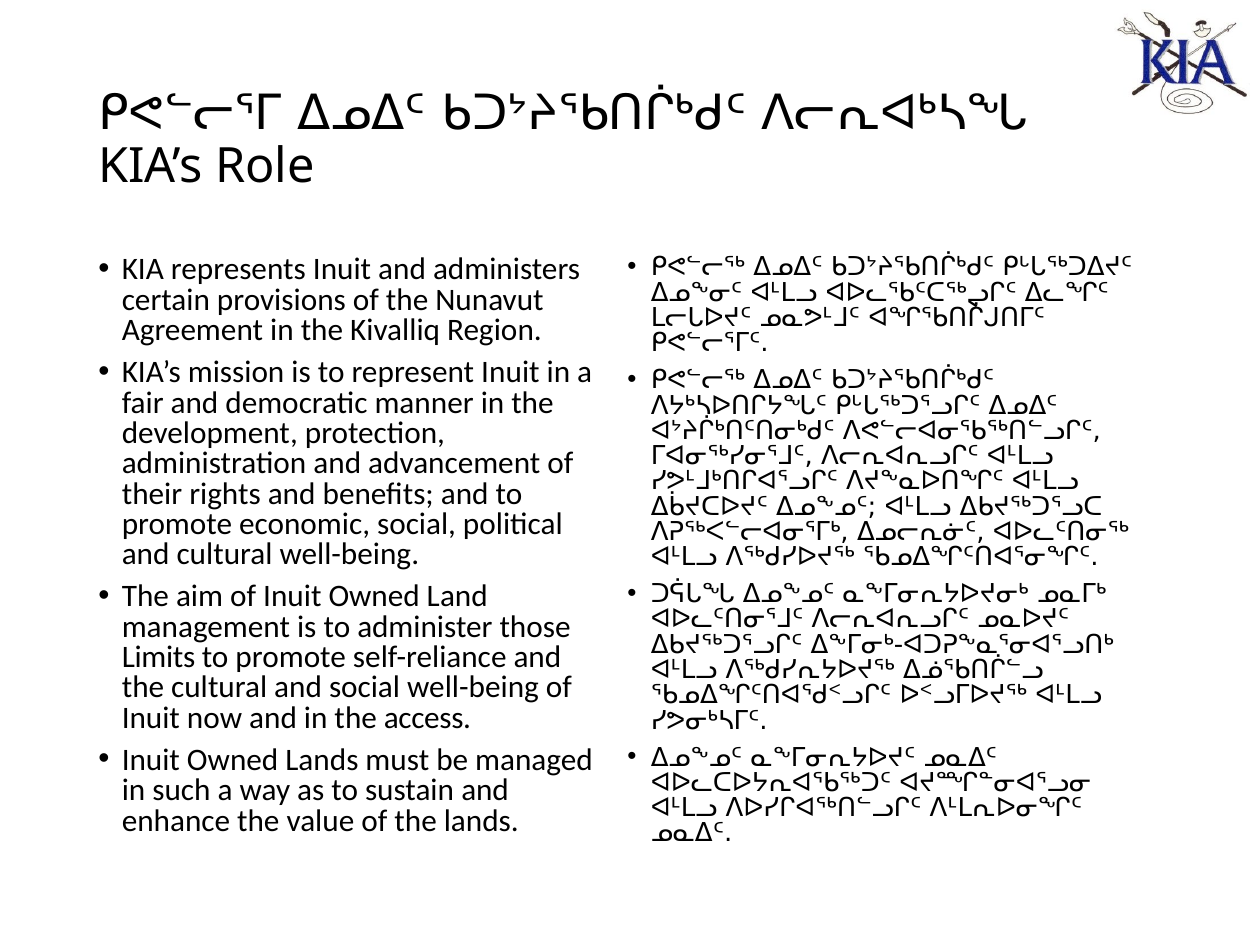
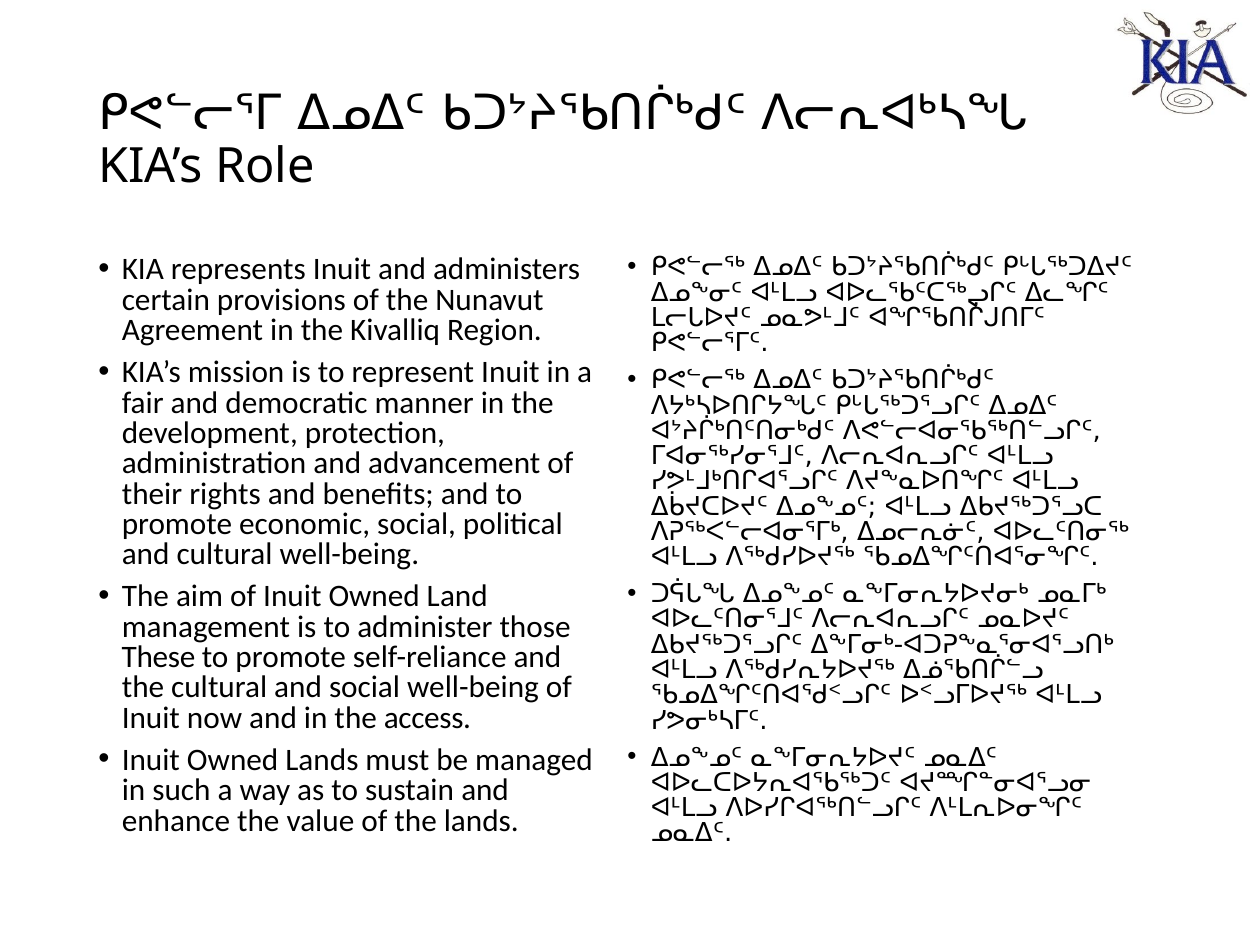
Limits: Limits -> These (158, 658)
